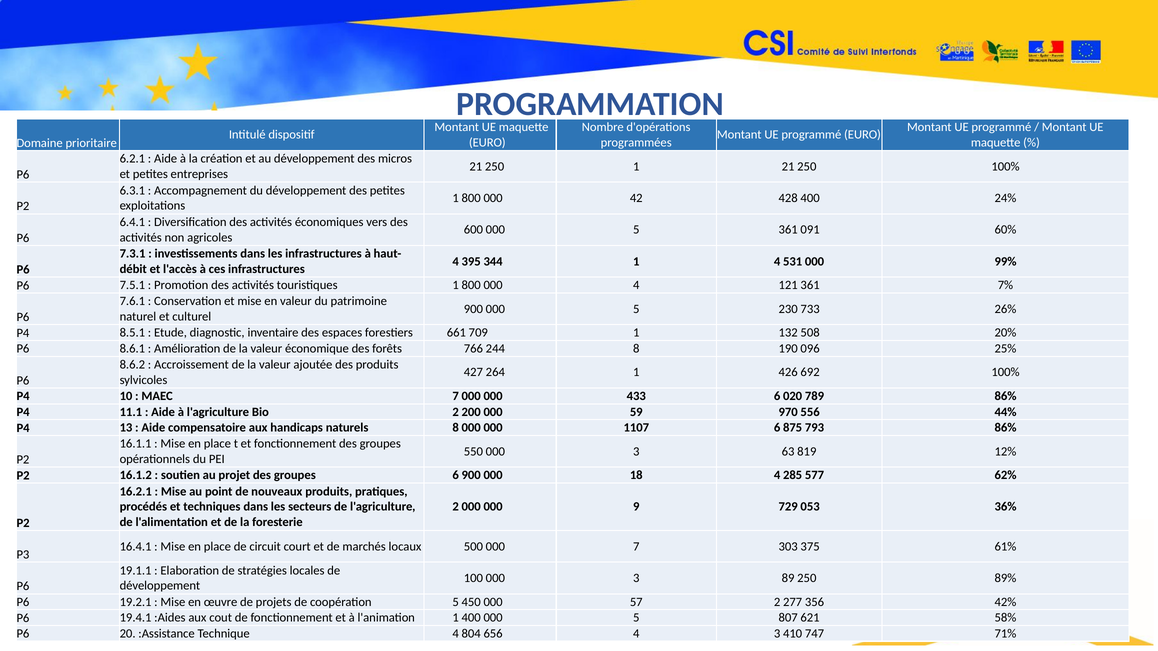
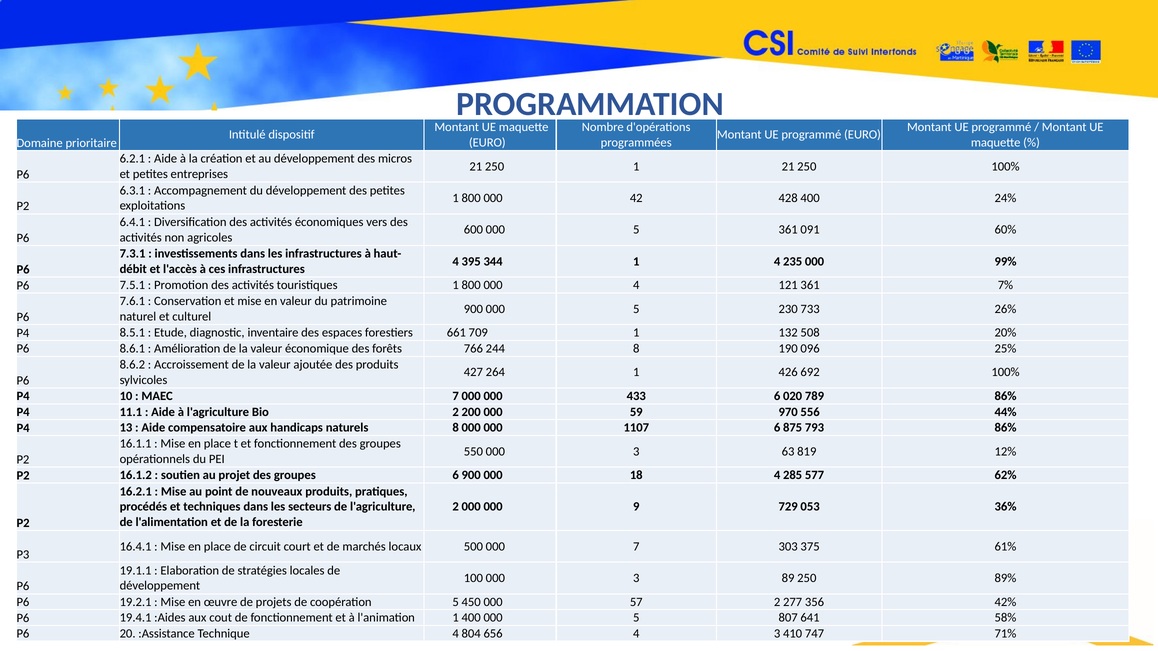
531: 531 -> 235 (793, 262)
621: 621 -> 641 (810, 618)
